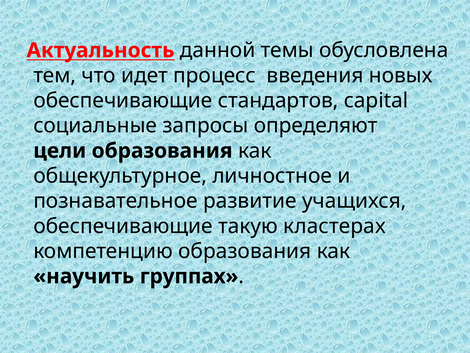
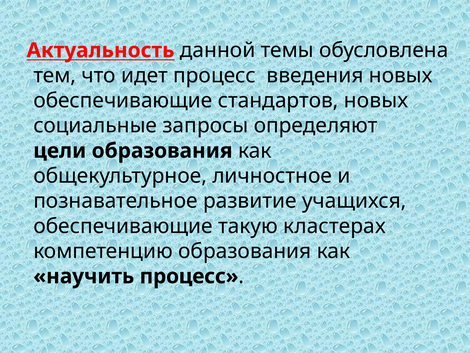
стандартов capital: capital -> новых (376, 100)
научить группах: группах -> процесс (189, 276)
